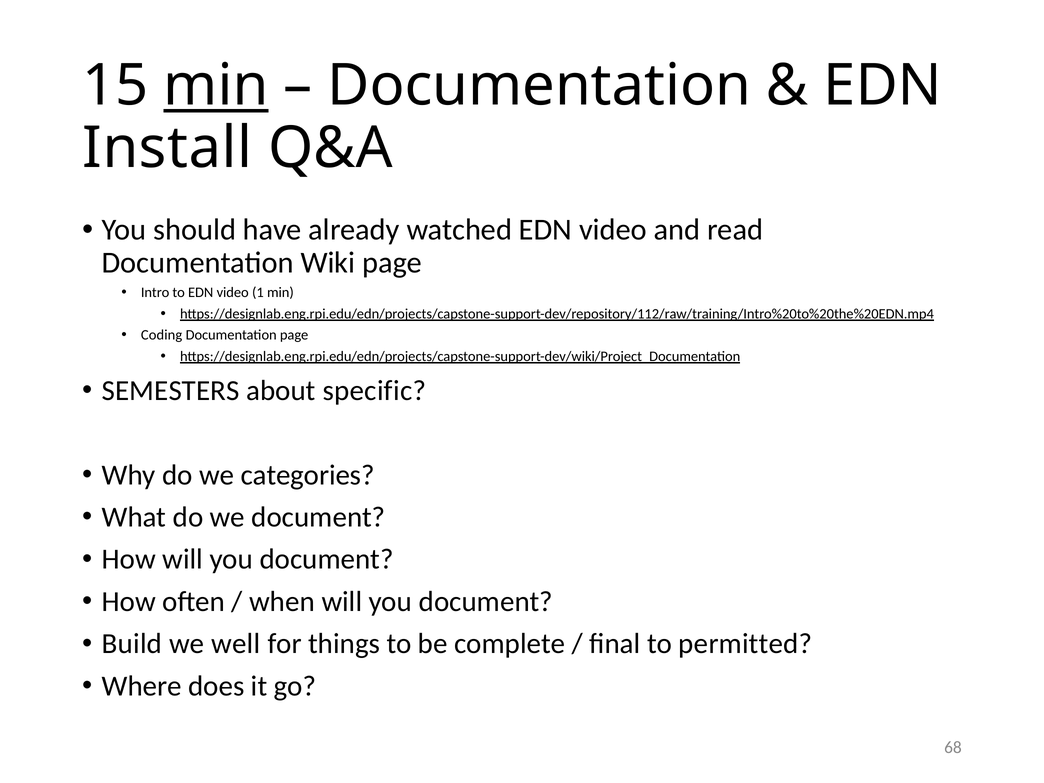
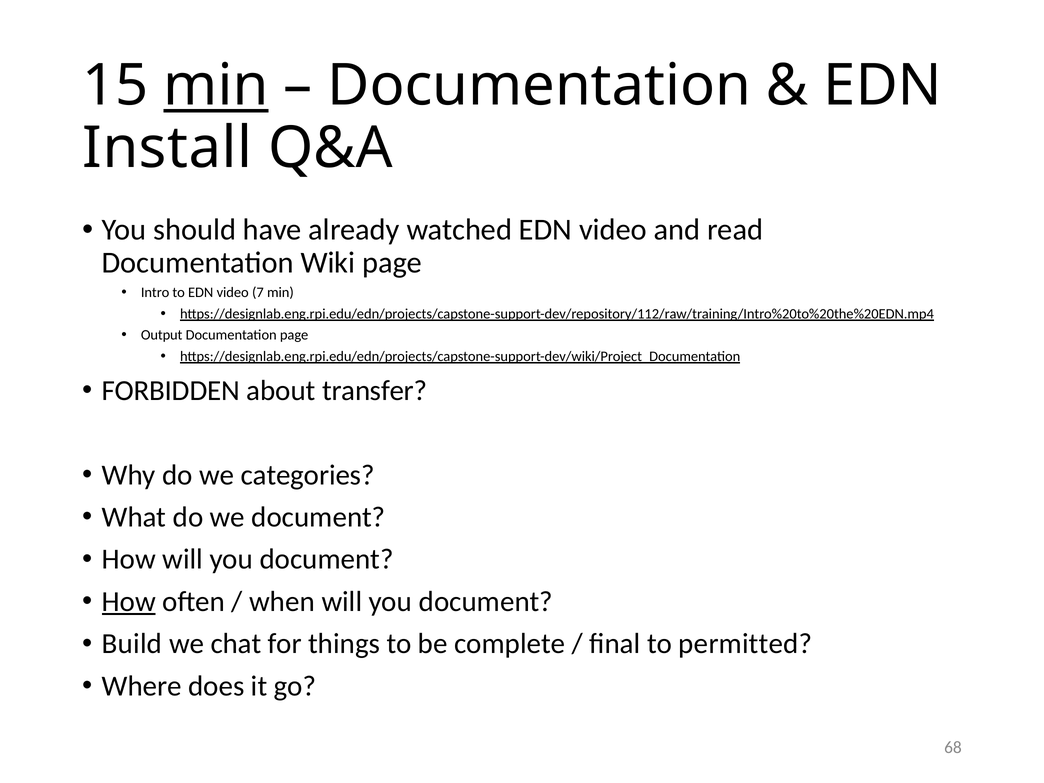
1: 1 -> 7 (258, 293)
Coding: Coding -> Output (162, 335)
SEMESTERS: SEMESTERS -> FORBIDDEN (171, 391)
specific: specific -> transfer (375, 391)
How underline: none -> present (129, 602)
well: well -> chat (236, 644)
